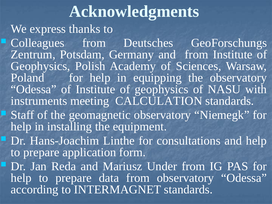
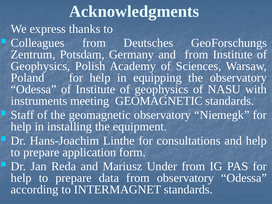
meeting CALCULATION: CALCULATION -> GEOMAGNETIC (159, 101)
